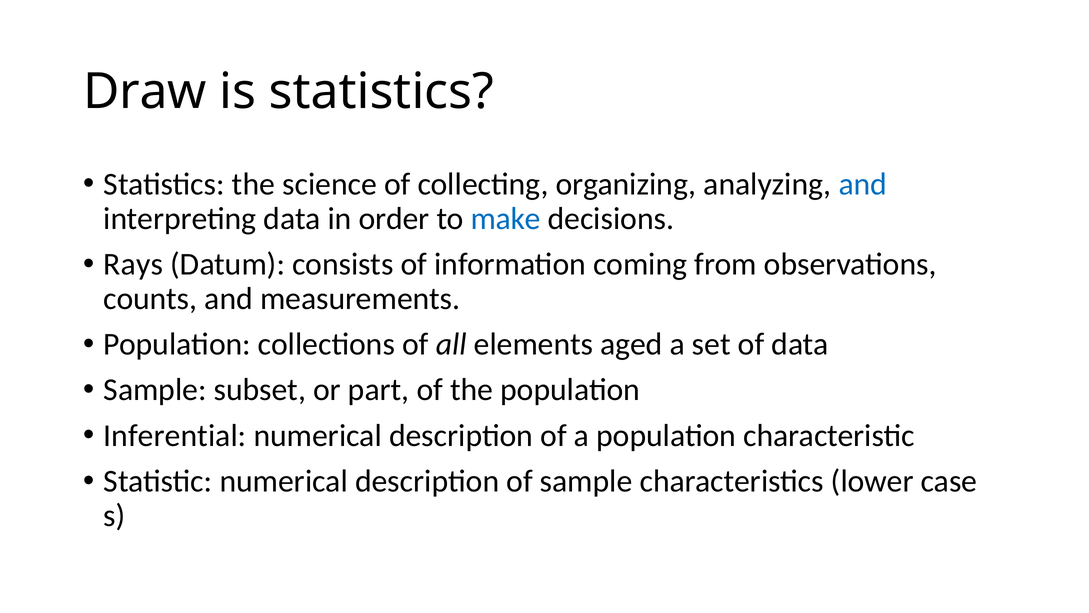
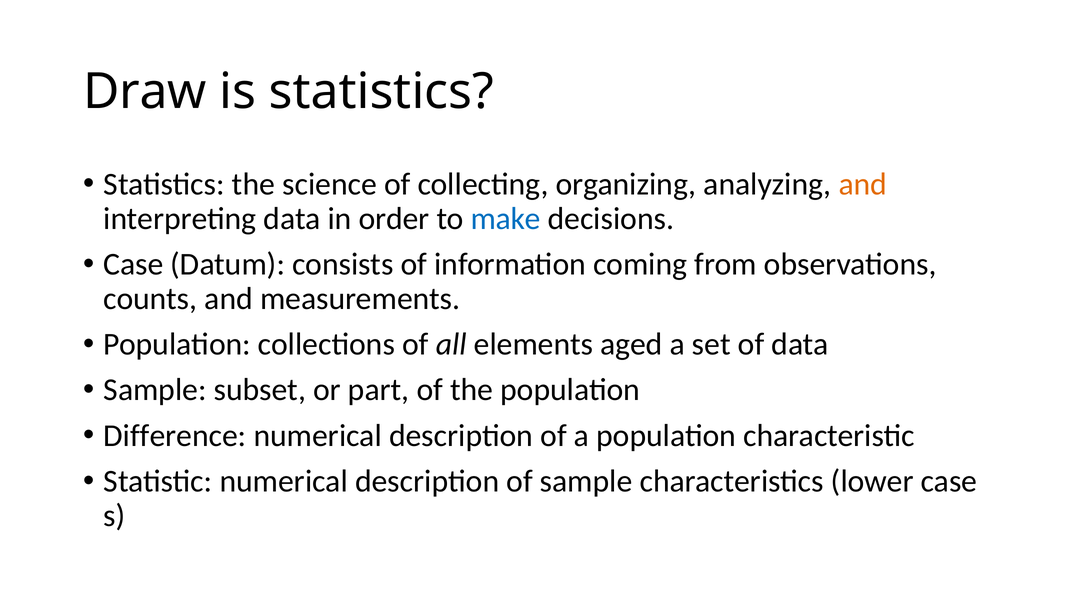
and colour: blue -> orange (863, 184)
Rays: Rays -> Case (133, 264)
Inferential: Inferential -> Difference (175, 435)
